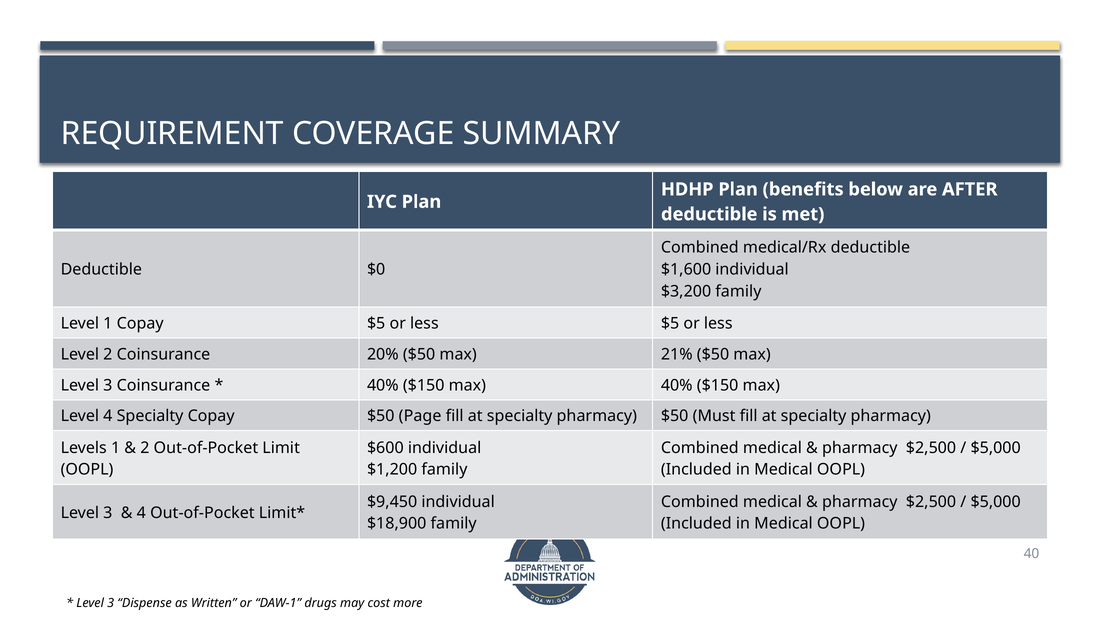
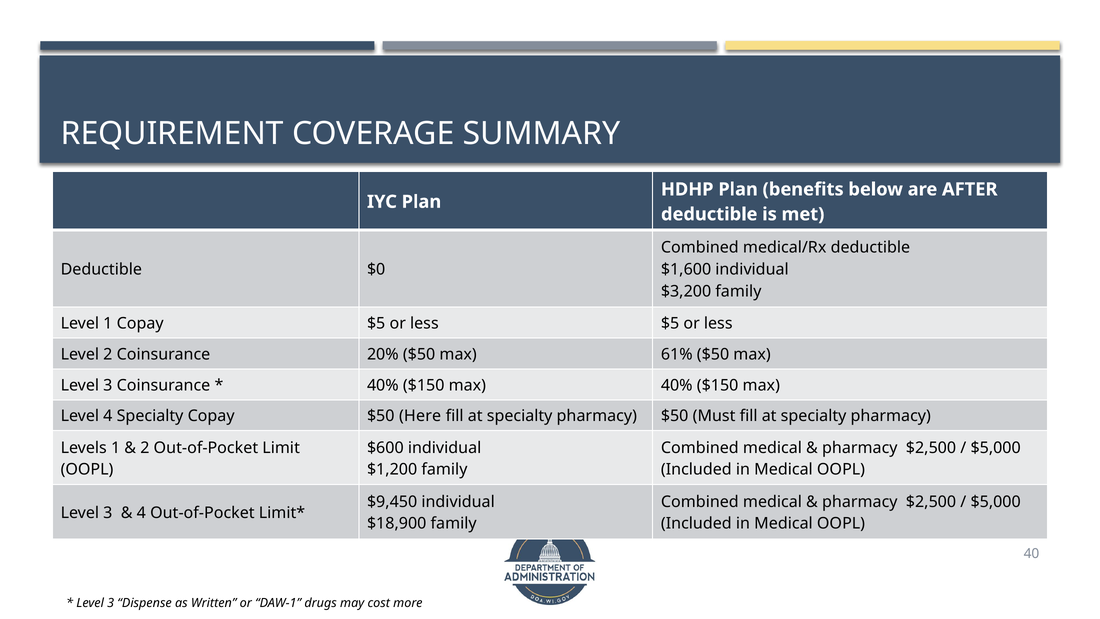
21%: 21% -> 61% (677, 354)
Page: Page -> Here (420, 416)
